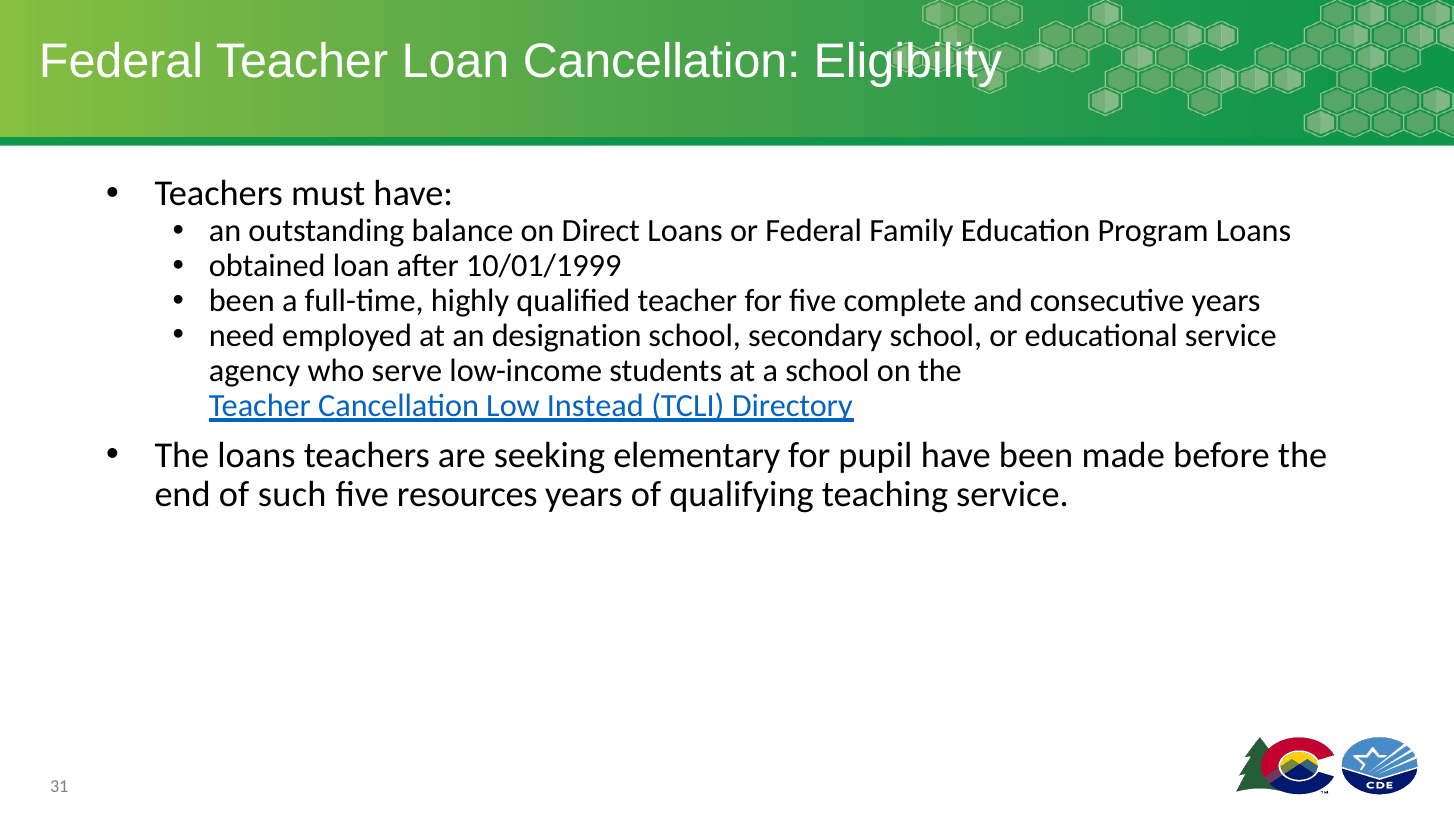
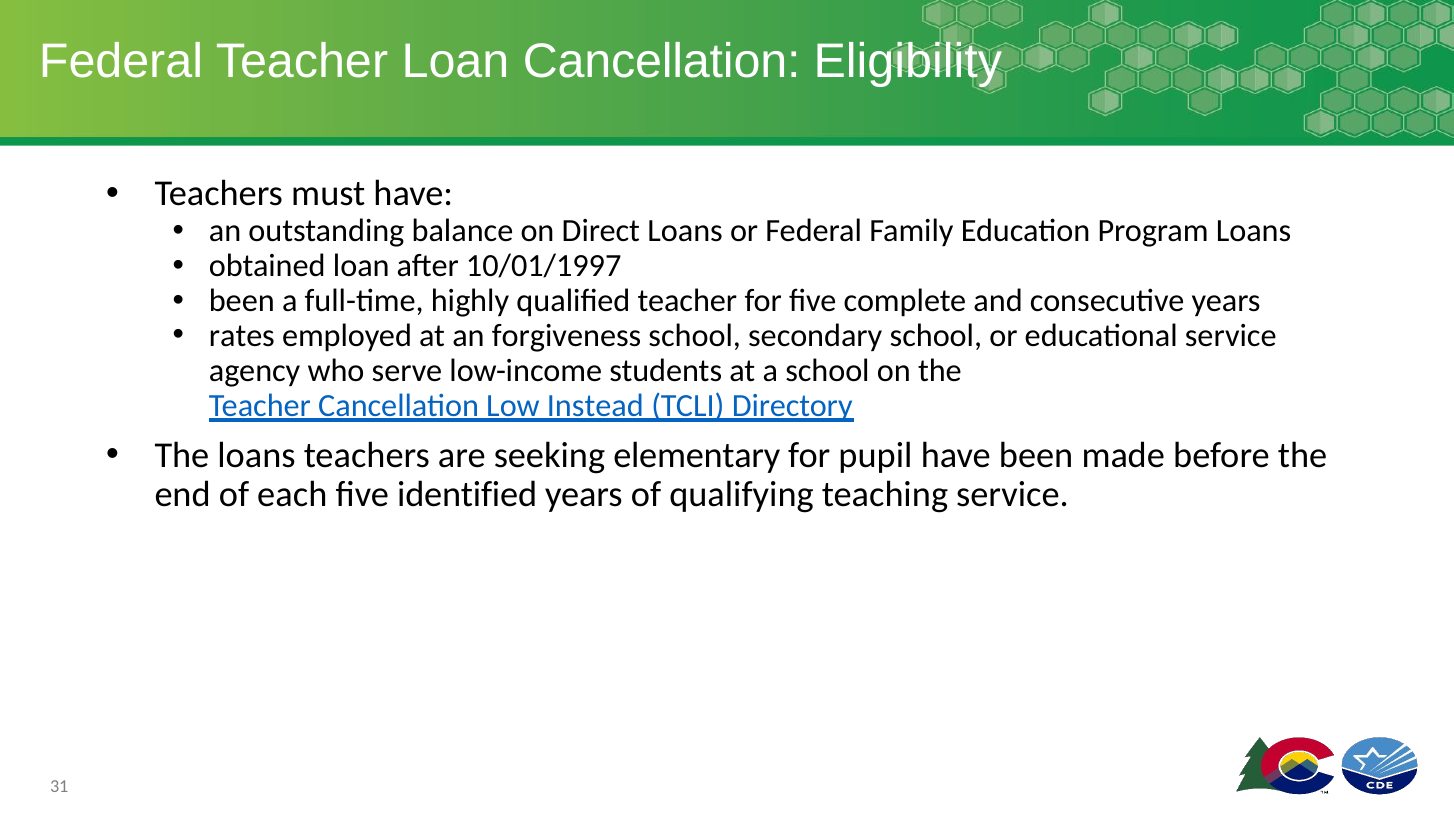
10/01/1999: 10/01/1999 -> 10/01/1997 (544, 266)
need: need -> rates (242, 336)
designation: designation -> forgiveness (567, 336)
such: such -> each (292, 494)
resources: resources -> identified (467, 494)
